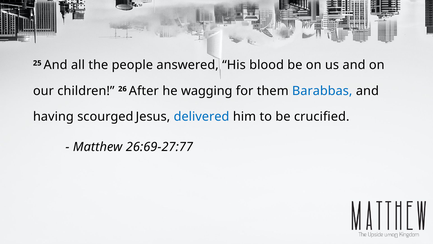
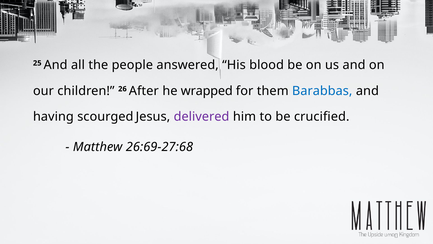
wagging: wagging -> wrapped (207, 91)
delivered colour: blue -> purple (202, 117)
26:69-27:77: 26:69-27:77 -> 26:69-27:68 (159, 147)
